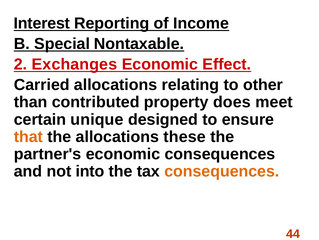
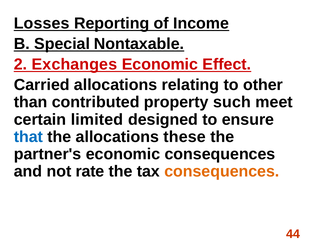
Interest: Interest -> Losses (42, 23)
does: does -> such (232, 102)
unique: unique -> limited (97, 119)
that colour: orange -> blue (28, 136)
into: into -> rate (90, 171)
